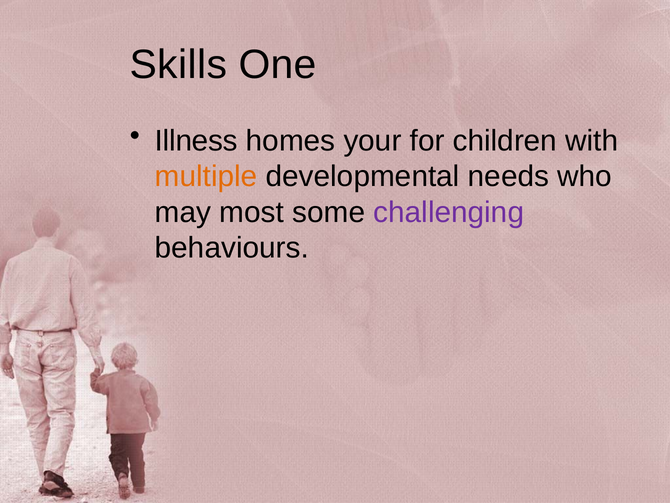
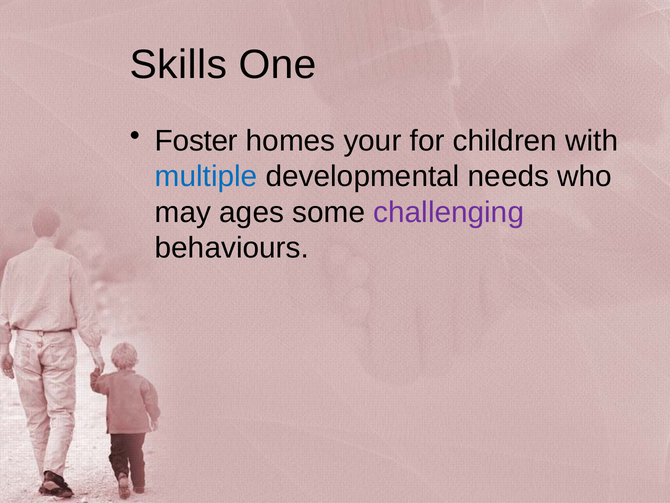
Illness: Illness -> Foster (196, 141)
multiple colour: orange -> blue (206, 176)
most: most -> ages (252, 212)
